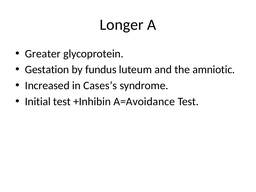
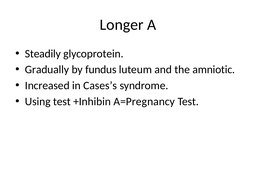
Greater: Greater -> Steadily (43, 54)
Gestation: Gestation -> Gradually (47, 70)
Initial: Initial -> Using (38, 102)
A=Avoidance: A=Avoidance -> A=Pregnancy (144, 102)
